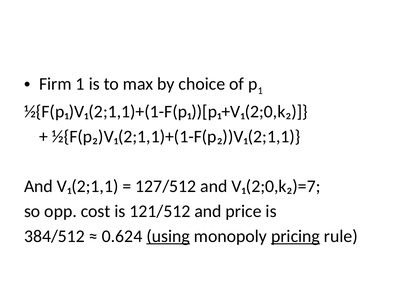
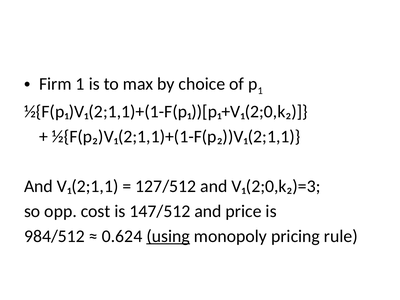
V₁(2;0,k₂)=7: V₁(2;0,k₂)=7 -> V₁(2;0,k₂)=3 (276, 186)
121/512: 121/512 -> 147/512 (160, 211)
384/512: 384/512 -> 984/512 (54, 236)
pricing underline: present -> none (296, 236)
